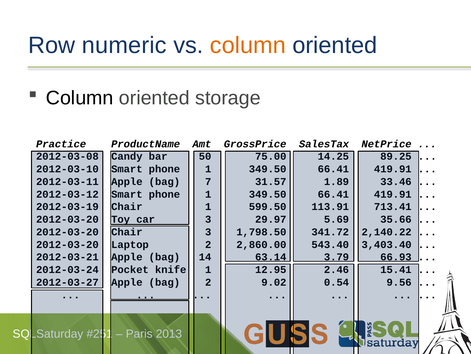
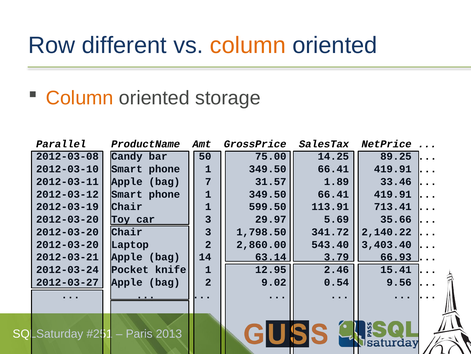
numeric: numeric -> different (124, 45)
Column colour: black -> orange (80, 98)
Practice: Practice -> Parallel (61, 144)
